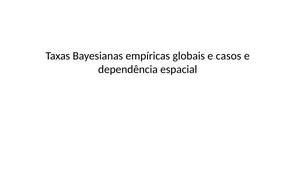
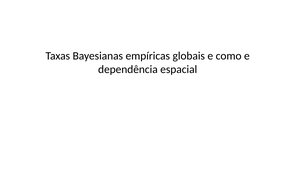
casos: casos -> como (229, 56)
